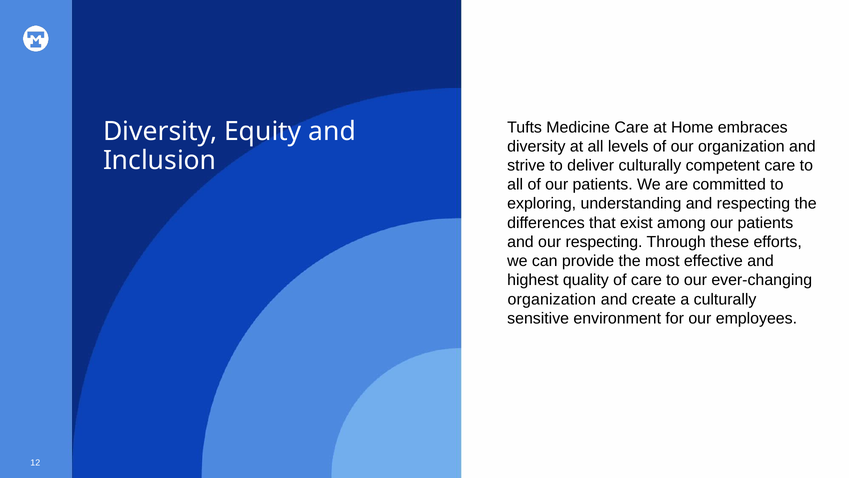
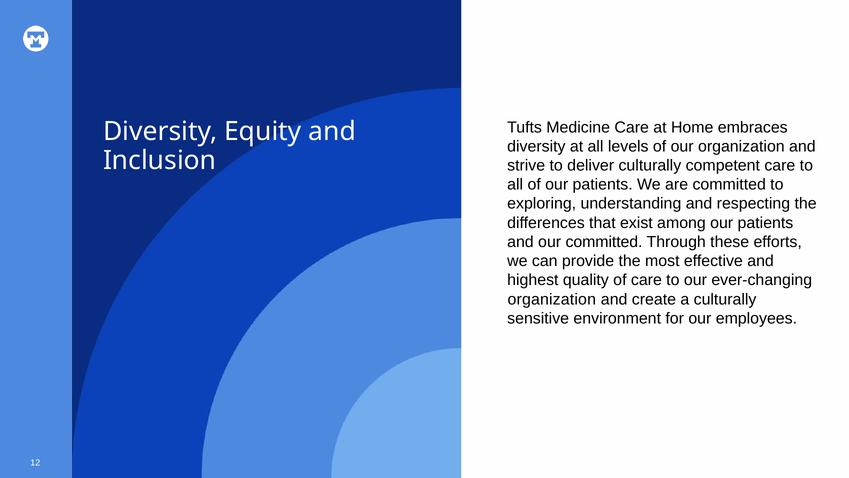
our respecting: respecting -> committed (604, 242)
